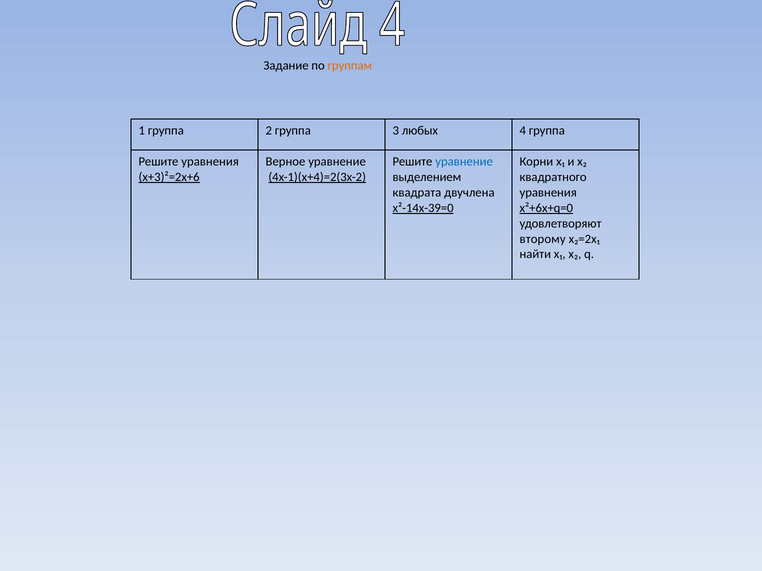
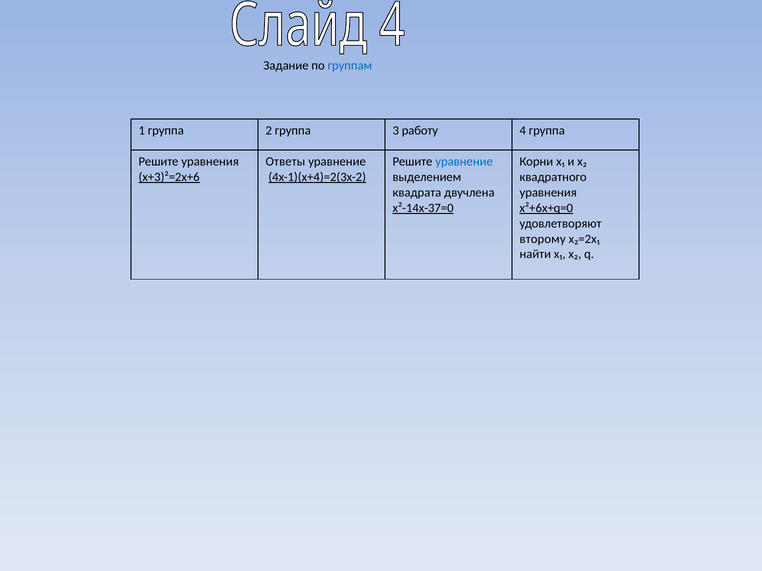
группам colour: orange -> blue (350, 66)
любых: любых -> работу (420, 131)
Верное: Верное -> Ответы (285, 162)
x²-14x-39=0: x²-14x-39=0 -> x²-14x-37=0 (423, 208)
